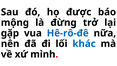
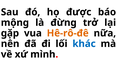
Hê-rô-đê colour: blue -> orange (68, 33)
